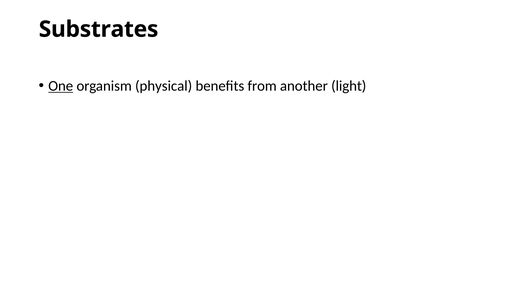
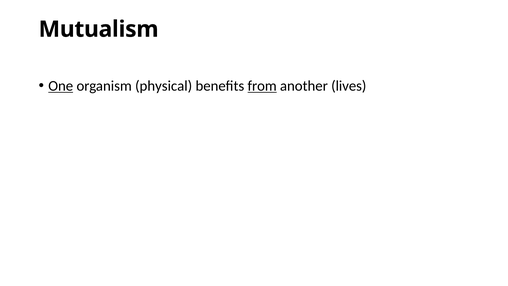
Substrates: Substrates -> Mutualism (99, 29)
from underline: none -> present (262, 86)
light: light -> lives (349, 86)
